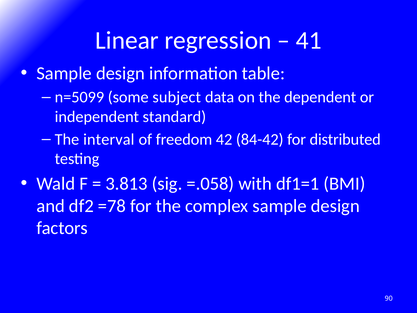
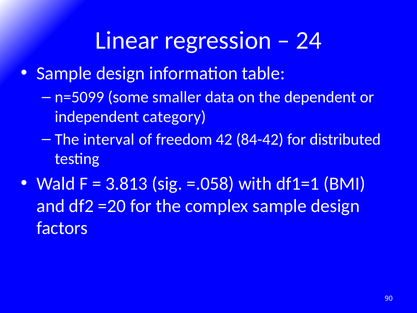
41: 41 -> 24 (309, 40)
subject: subject -> smaller (177, 97)
standard: standard -> category (174, 117)
=78: =78 -> =20 (112, 206)
